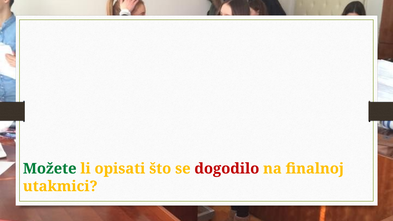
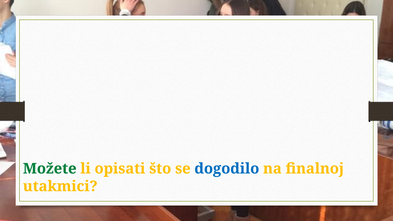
dogodilo colour: red -> blue (227, 169)
